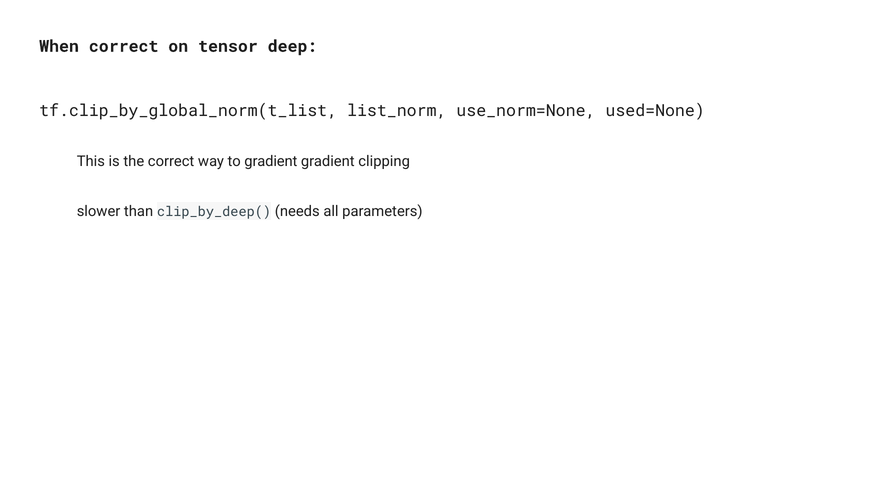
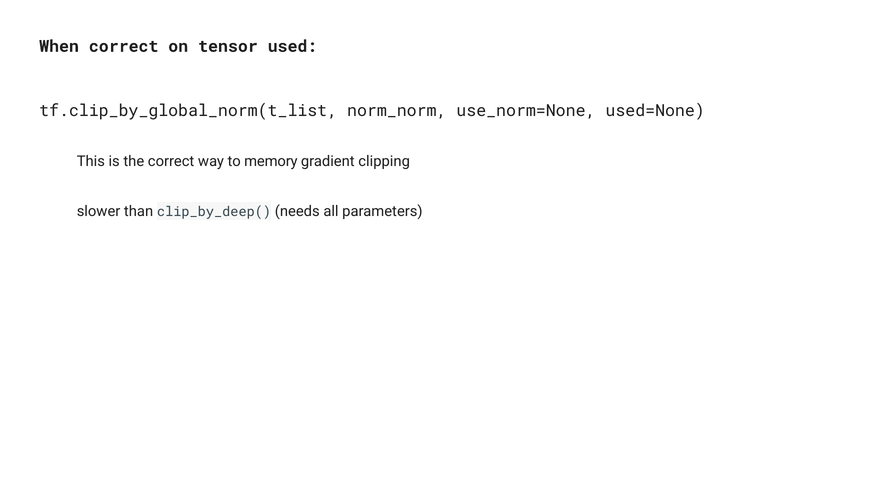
deep: deep -> used (292, 46)
list_norm: list_norm -> norm_norm (397, 111)
to gradient: gradient -> memory (271, 162)
